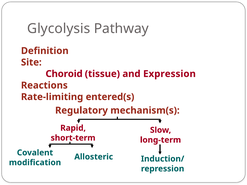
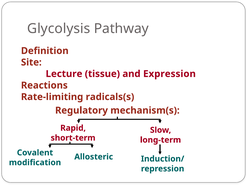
Choroid: Choroid -> Lecture (64, 74)
entered(s: entered(s -> radicals(s (110, 97)
